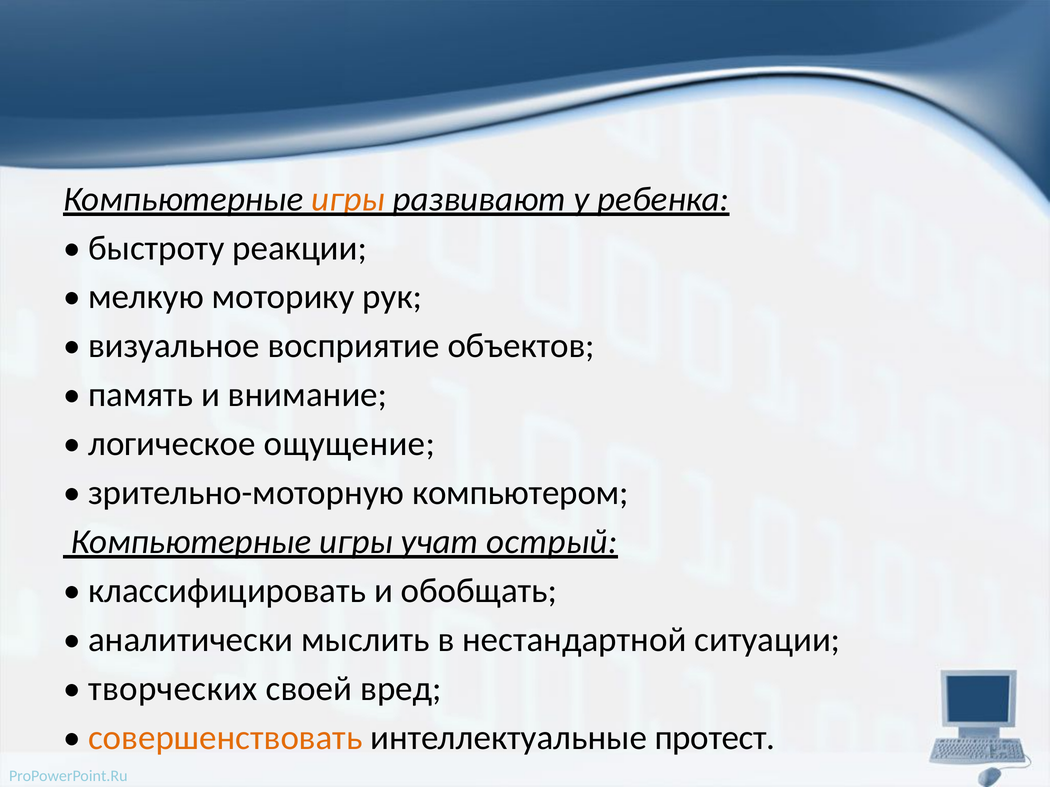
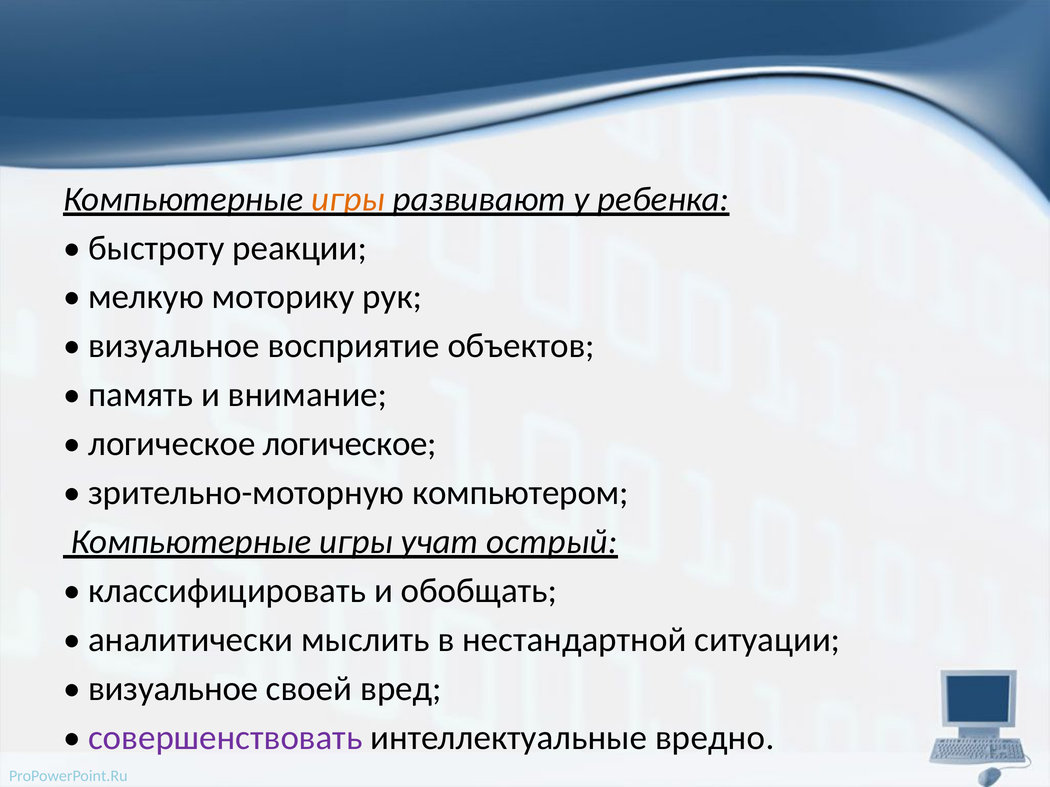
логическое ощущение: ощущение -> логическое (350, 444)
творческих: творческих -> визуальное (173, 689)
совершенствовать colour: orange -> purple (225, 738)
протест: протест -> вредно (715, 738)
